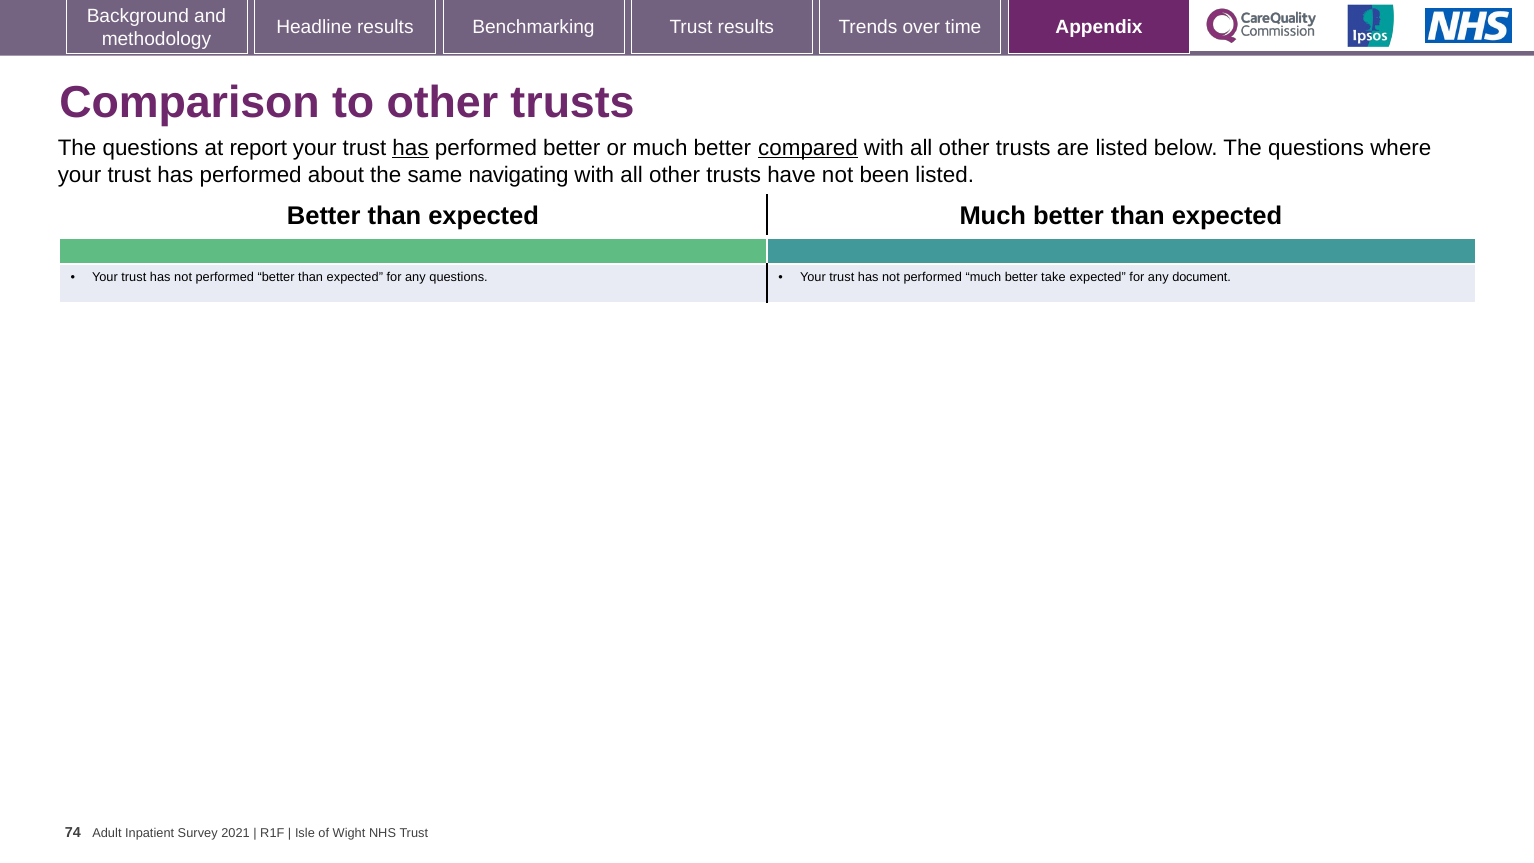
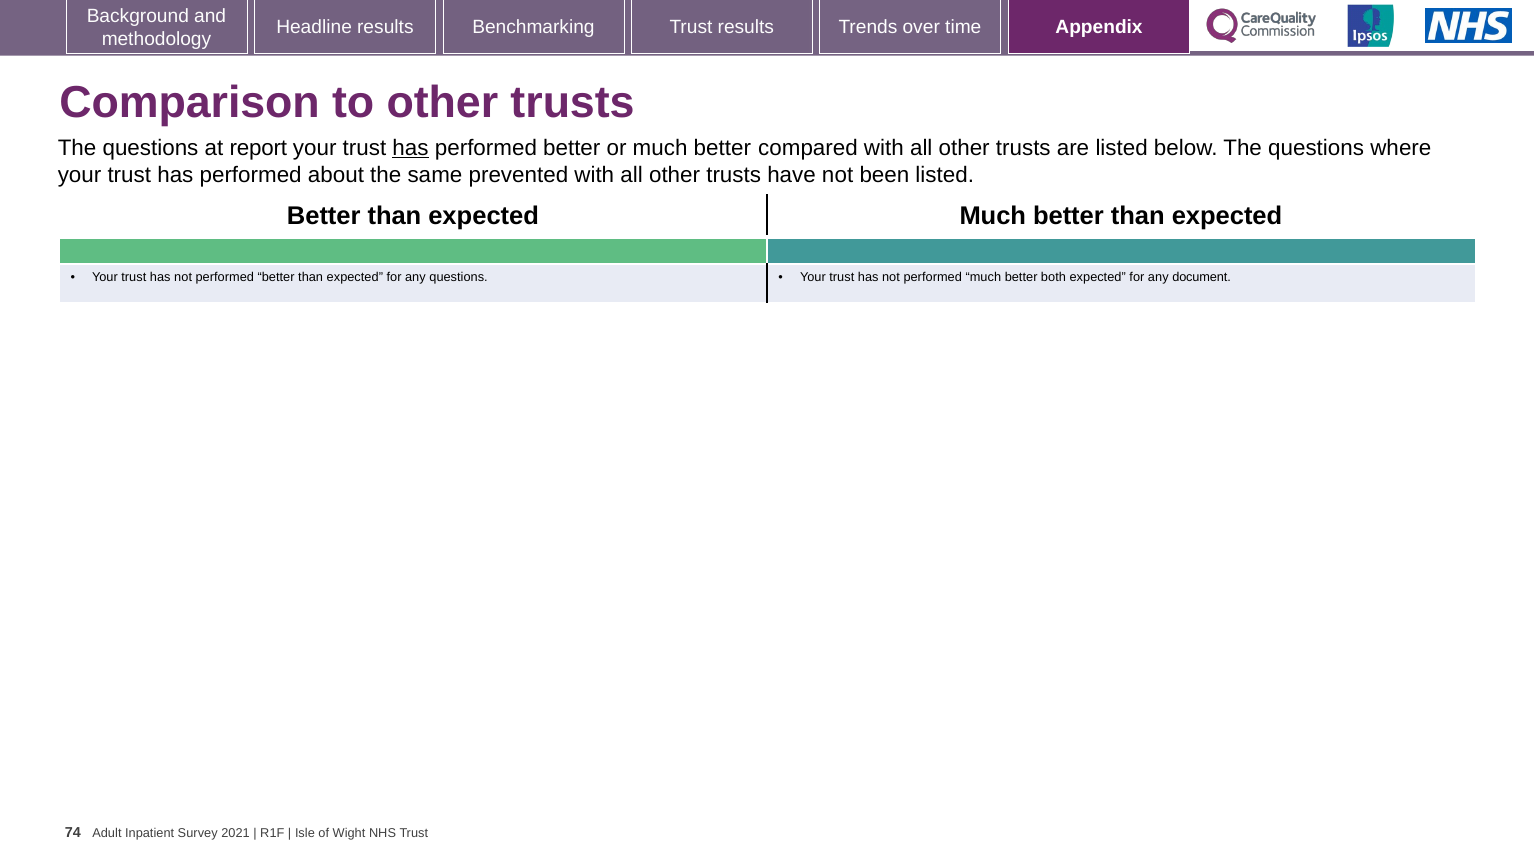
compared underline: present -> none (808, 148)
navigating: navigating -> prevented (518, 175)
take: take -> both (1053, 277)
